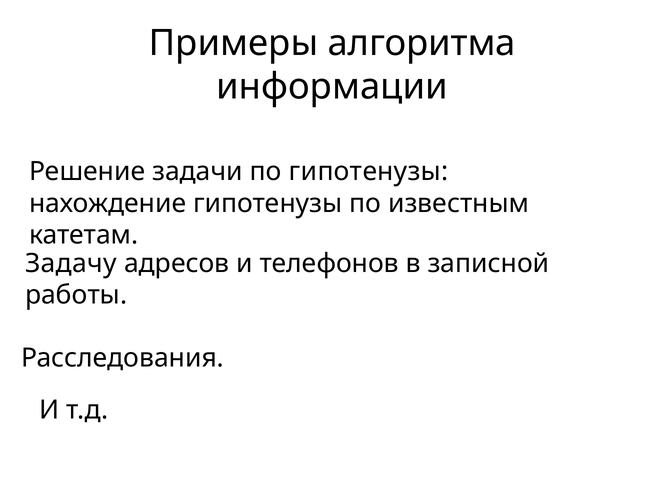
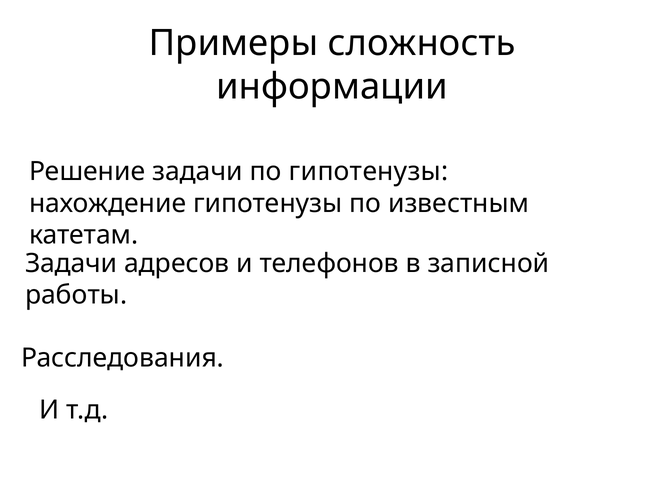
алгоритма: алгоритма -> сложность (422, 43)
Задачу: Задачу -> Задачи (71, 264)
